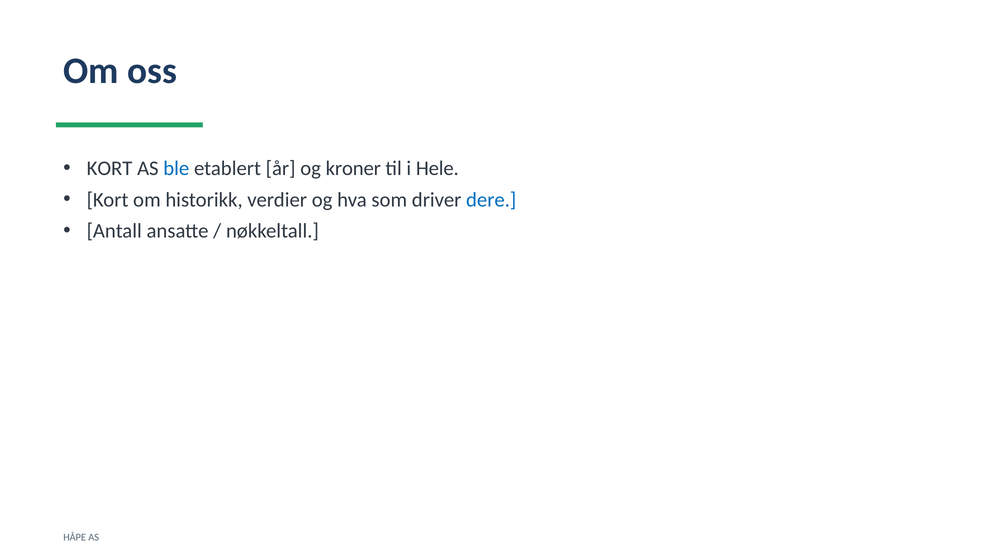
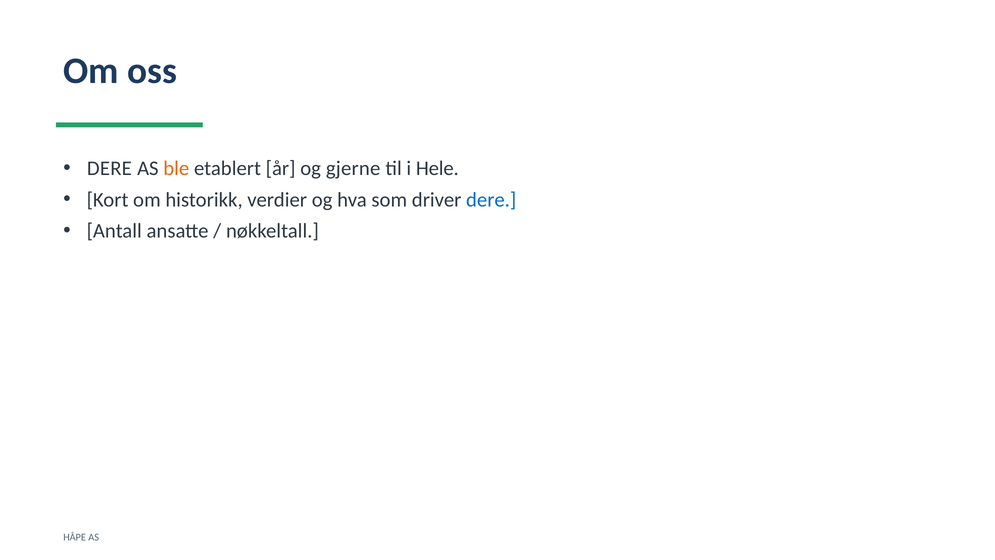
KORT: KORT -> DERE (109, 169)
ble colour: blue -> orange (176, 169)
kroner: kroner -> gjerne (353, 169)
